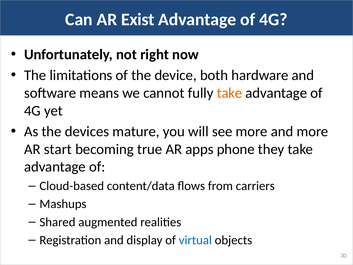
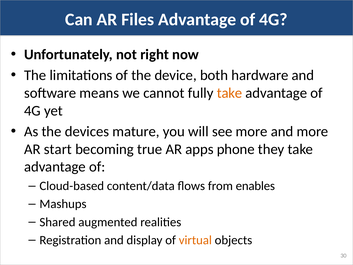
Exist: Exist -> Files (138, 19)
carriers: carriers -> enables (255, 186)
virtual colour: blue -> orange (195, 240)
